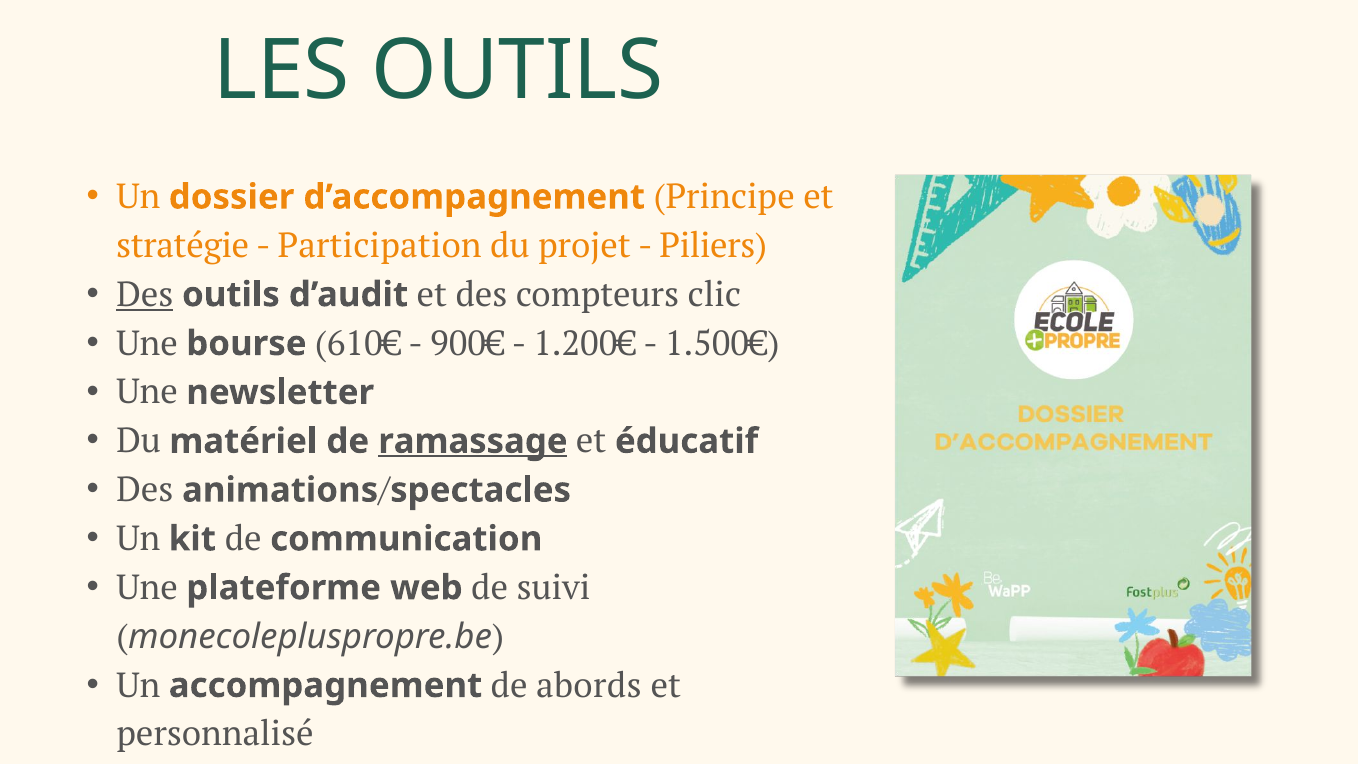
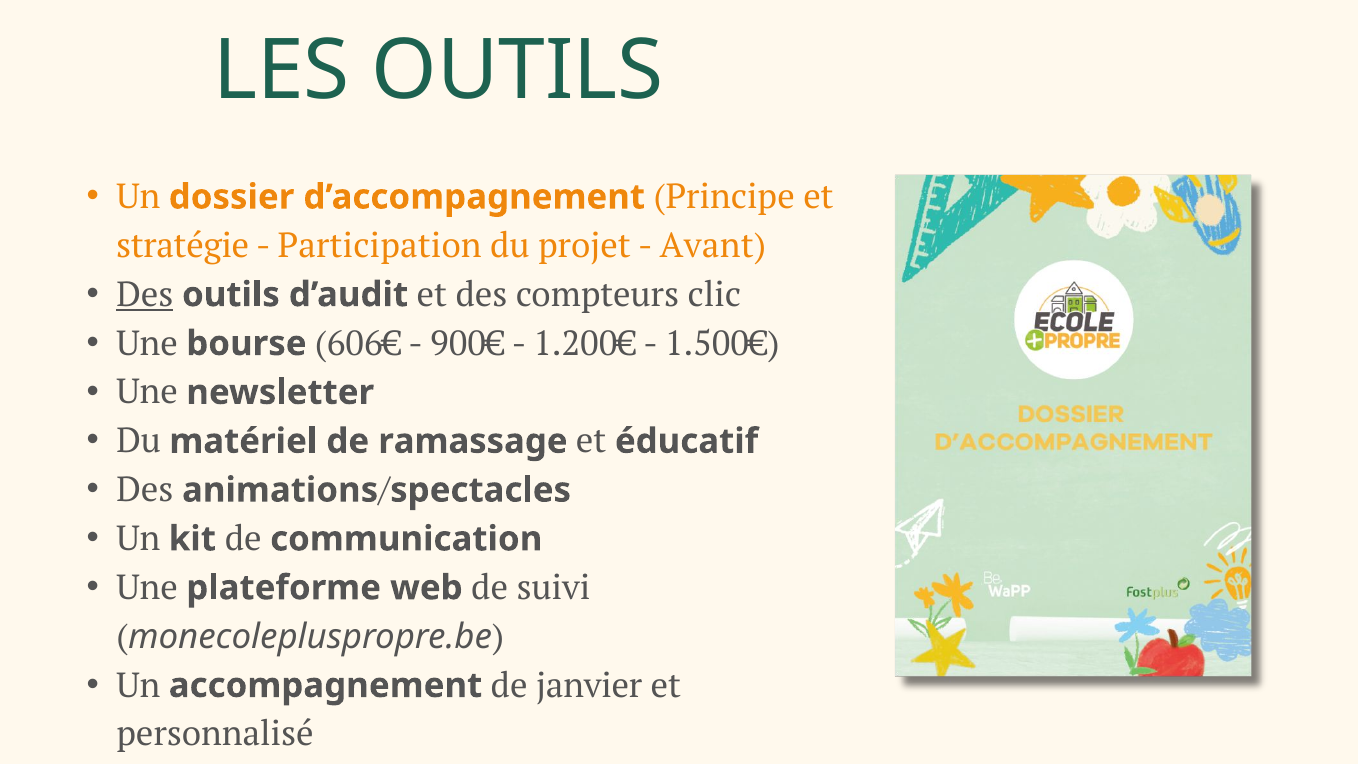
Piliers: Piliers -> Avant (713, 246)
610€: 610€ -> 606€ (358, 344)
ramassage underline: present -> none (473, 441)
abords: abords -> janvier (589, 685)
